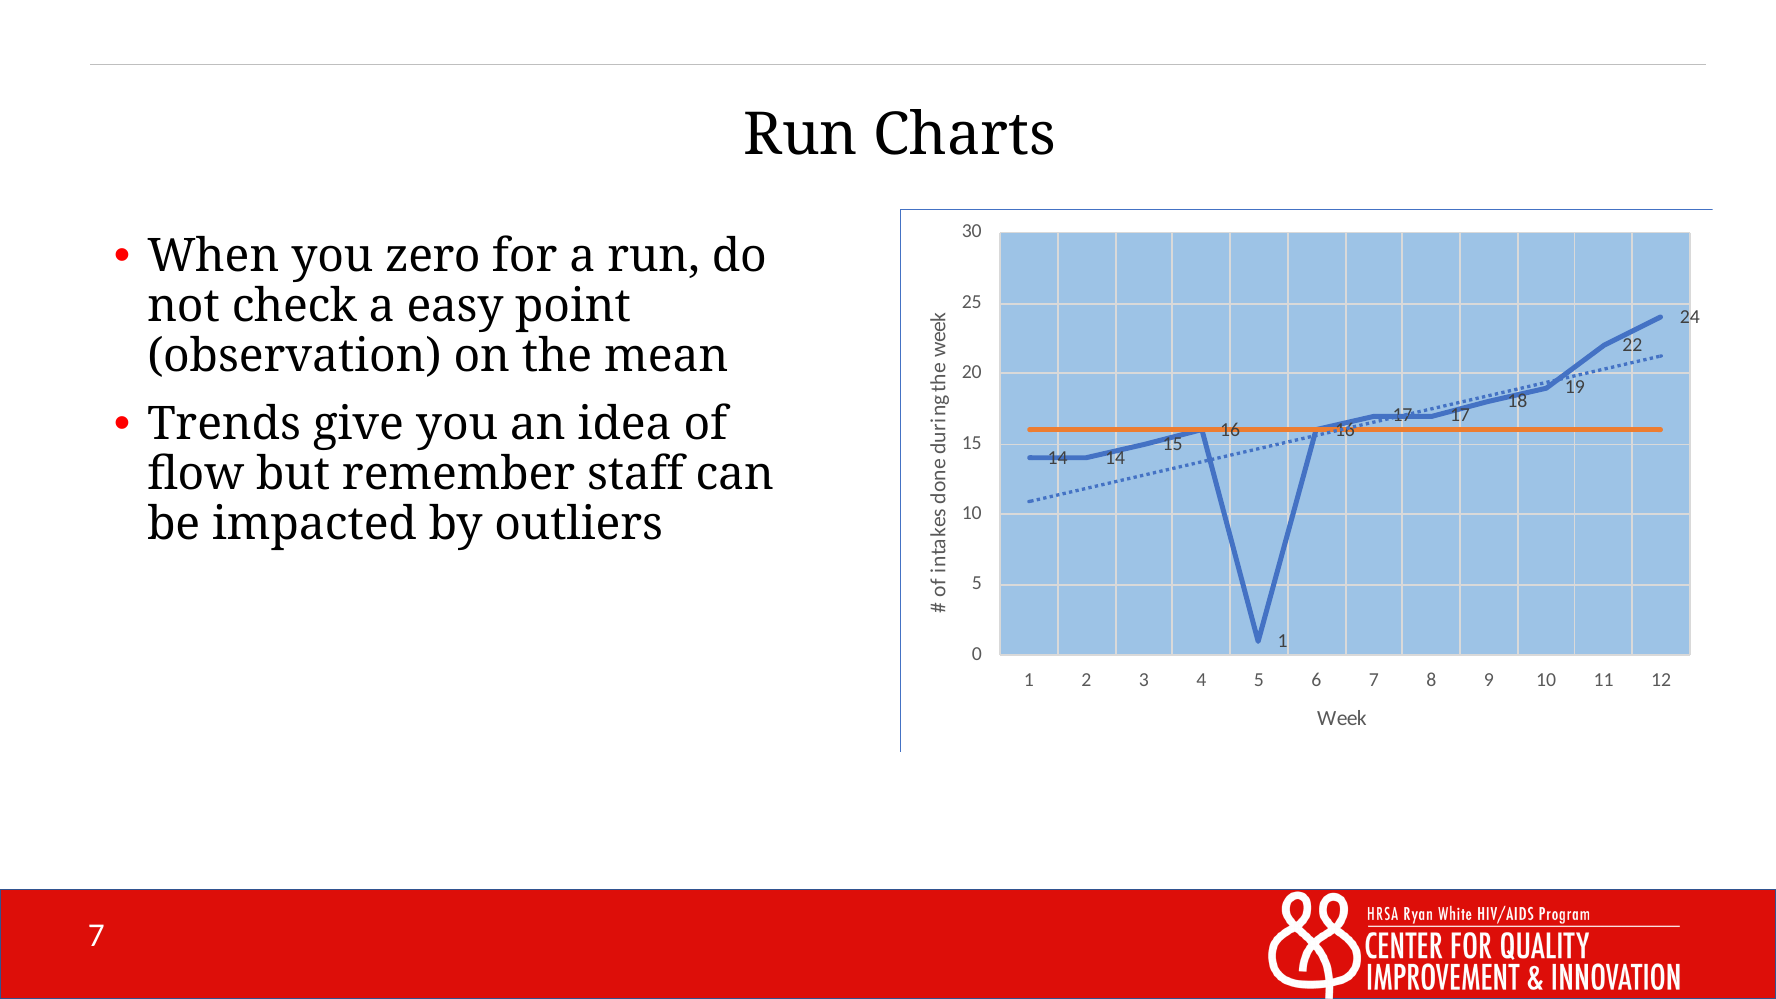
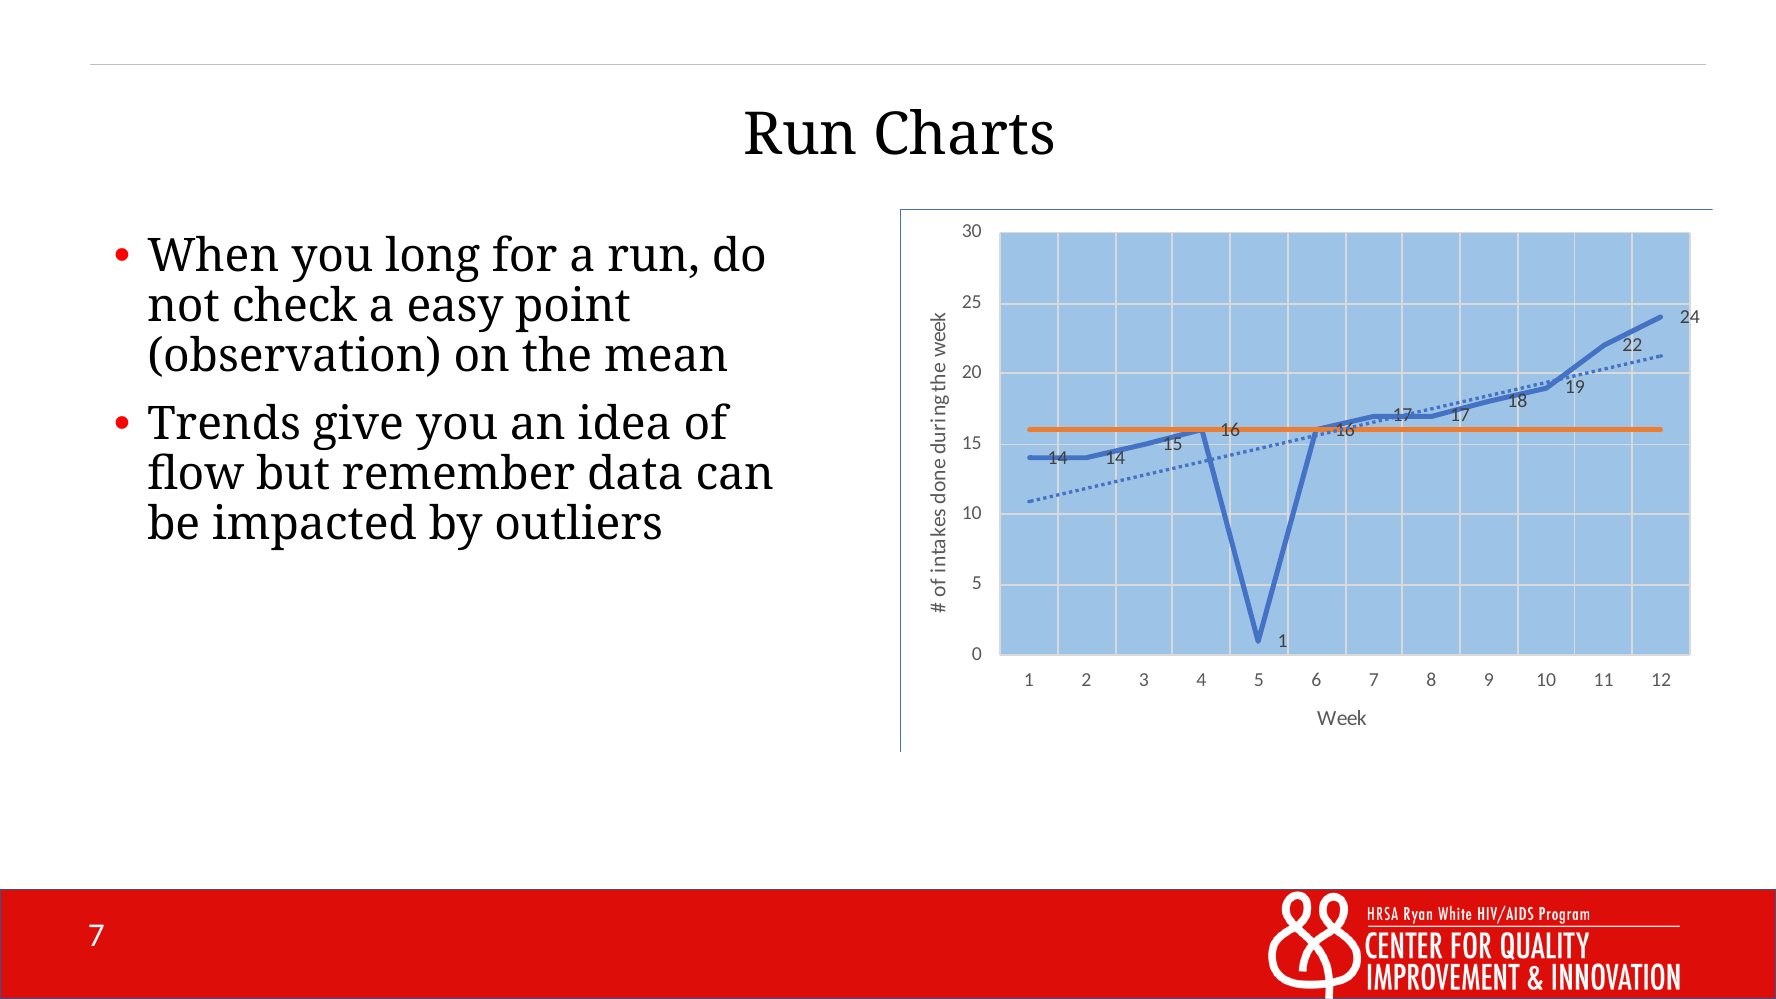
zero: zero -> long (433, 256)
staff: staff -> data (635, 475)
